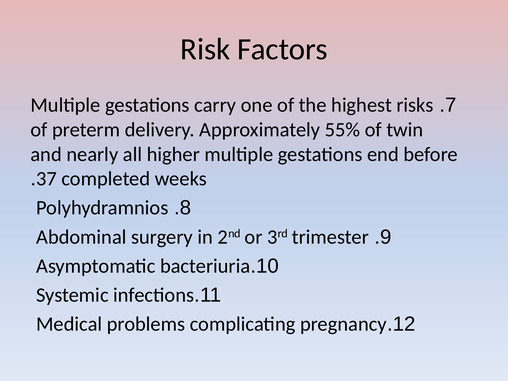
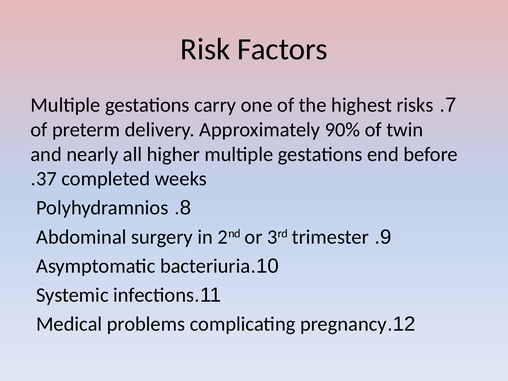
55%: 55% -> 90% (342, 130)
